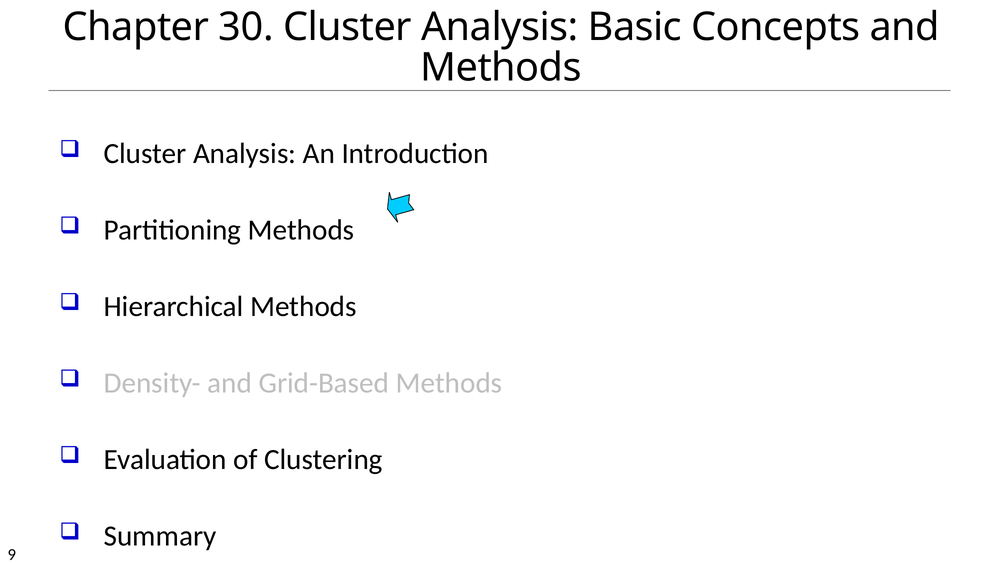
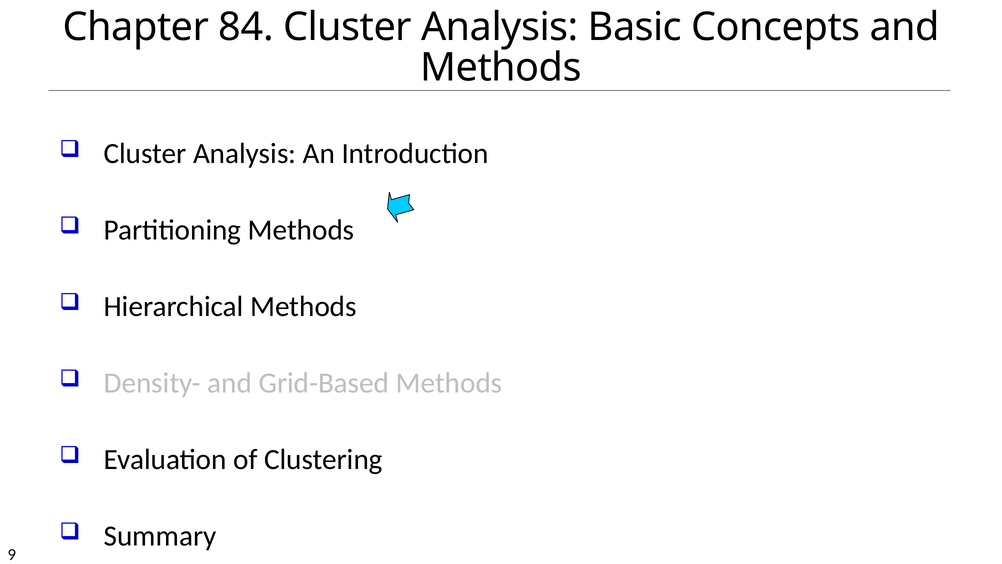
30: 30 -> 84 (246, 27)
